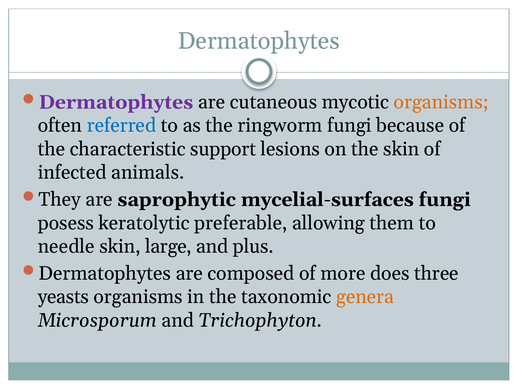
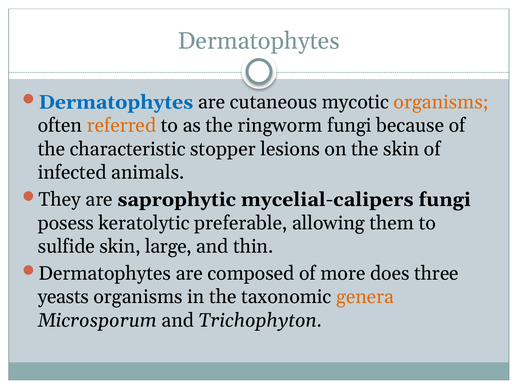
Dermatophytes colour: purple -> blue (116, 102)
referred colour: blue -> orange (121, 125)
support: support -> stopper (223, 149)
mycelial-surfaces: mycelial-surfaces -> mycelial-calipers (327, 199)
needle: needle -> sulfide (66, 246)
plus: plus -> thin (253, 246)
